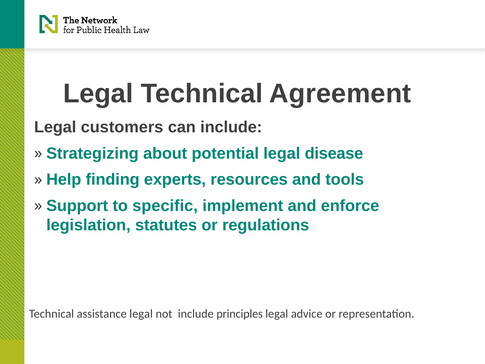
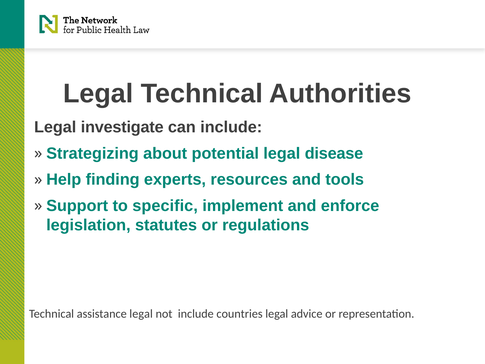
Agreement: Agreement -> Authorities (340, 94)
customers: customers -> investigate (122, 127)
principles: principles -> countries (240, 314)
